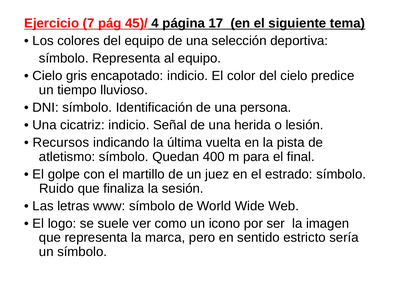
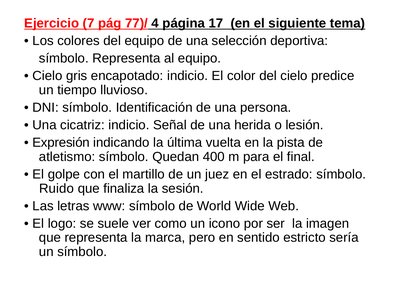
45)/: 45)/ -> 77)/ (136, 23)
Recursos: Recursos -> Expresión (61, 143)
